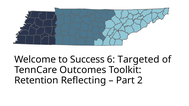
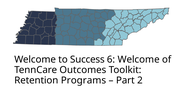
6 Targeted: Targeted -> Welcome (139, 60)
Reflecting: Reflecting -> Programs (83, 81)
